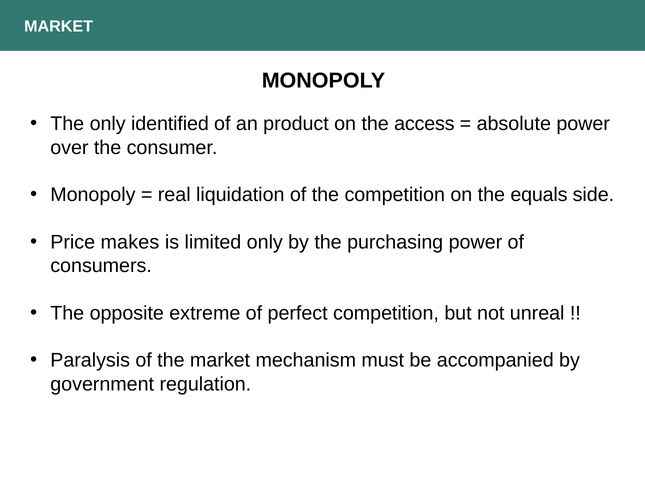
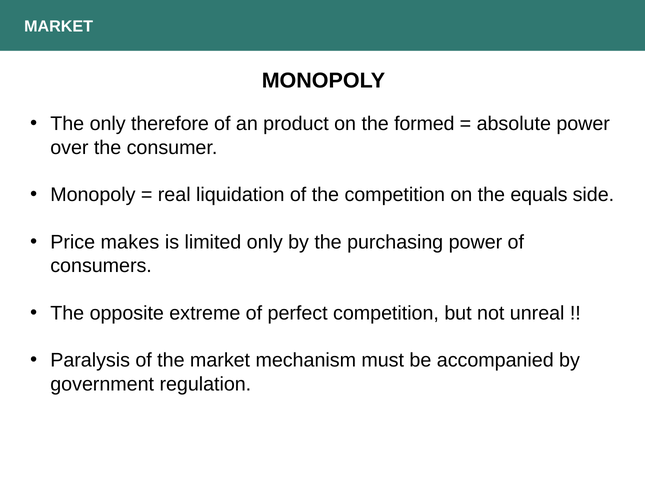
identified: identified -> therefore (170, 124)
access: access -> formed (424, 124)
